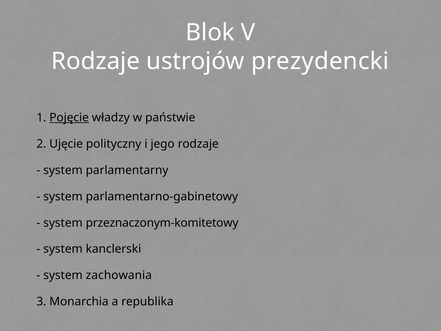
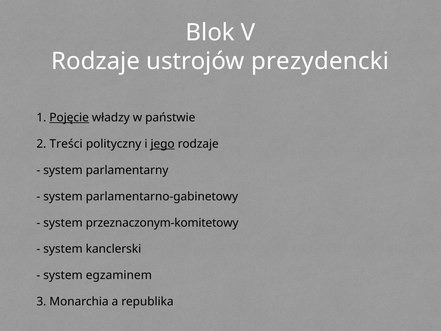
Ujęcie: Ujęcie -> Treści (66, 144)
jego underline: none -> present (163, 144)
zachowania: zachowania -> egzaminem (119, 275)
